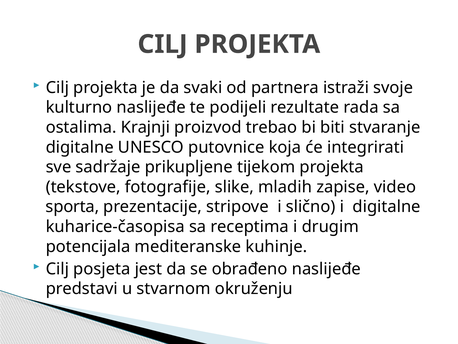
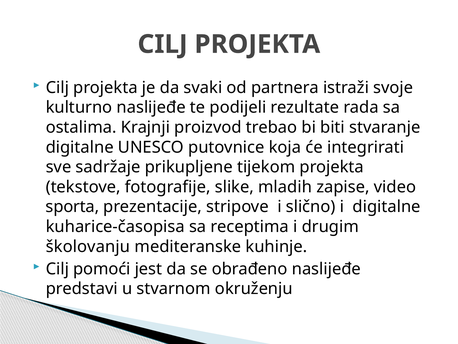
potencijala: potencijala -> školovanju (88, 246)
posjeta: posjeta -> pomoći (102, 269)
